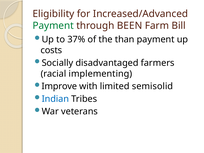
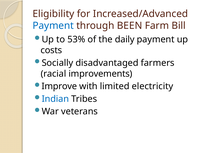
Payment colour: green -> blue (53, 26)
37%: 37% -> 53% (76, 39)
than: than -> daily (125, 39)
implementing: implementing -> improvements (100, 74)
semisolid: semisolid -> electricity (152, 86)
